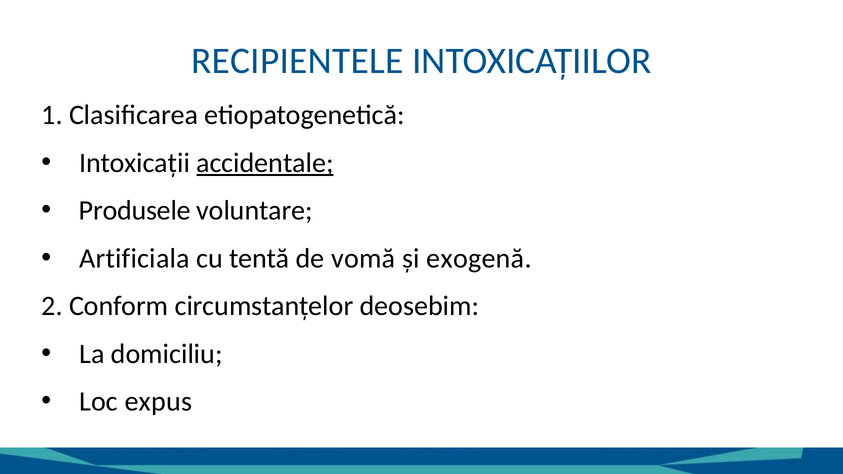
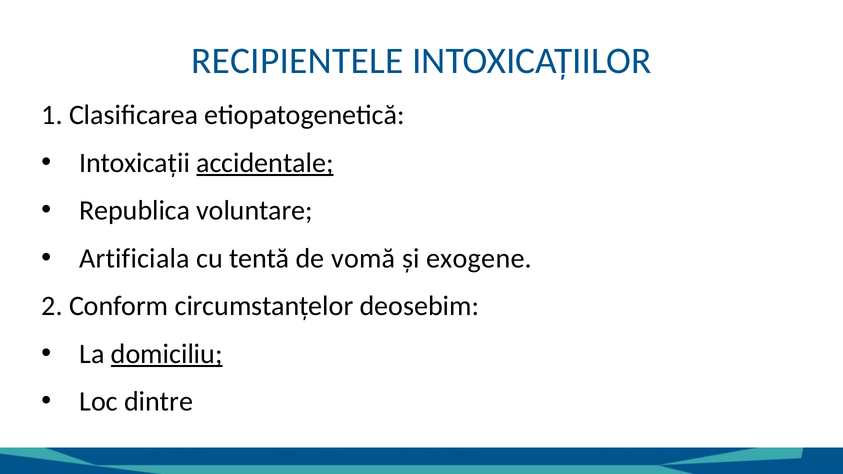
Produsele: Produsele -> Republica (135, 211)
exogenă: exogenă -> exogene (479, 259)
domiciliu underline: none -> present (167, 354)
expus: expus -> dintre (159, 402)
